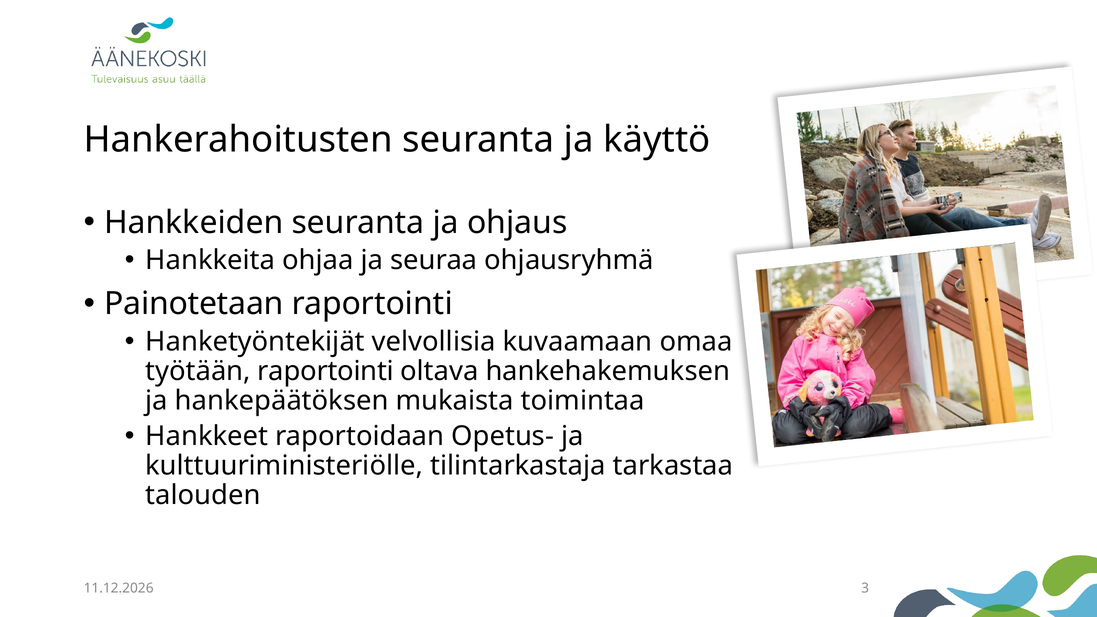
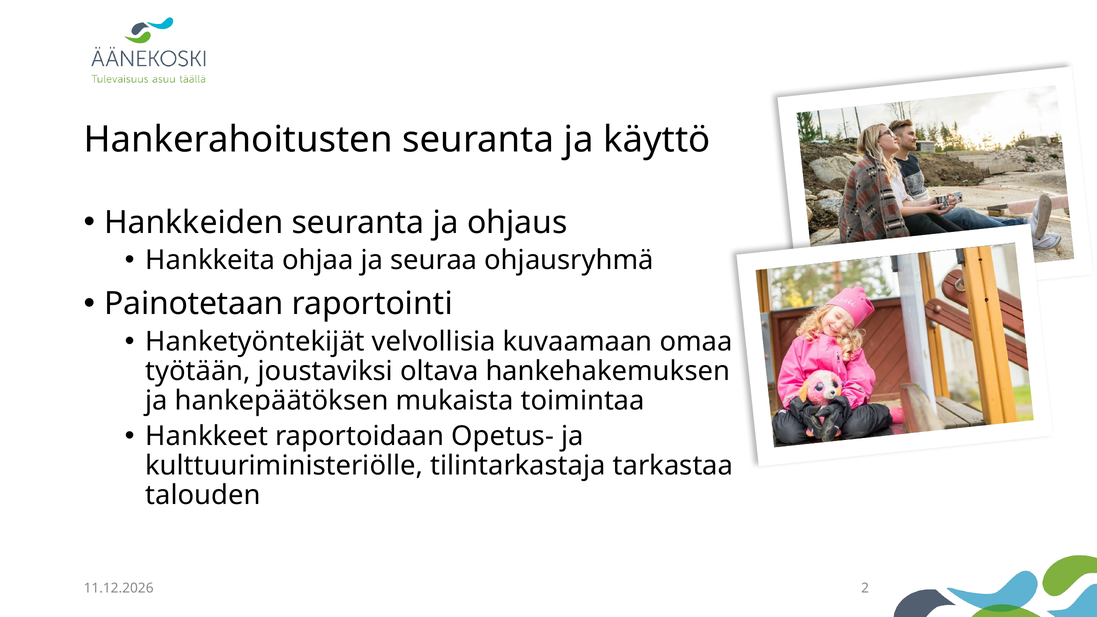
työtään raportointi: raportointi -> joustaviksi (325, 371)
3: 3 -> 2 (865, 588)
